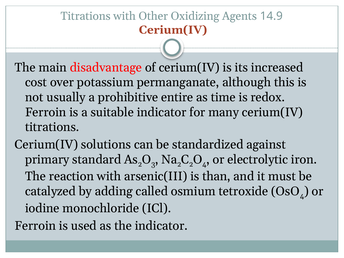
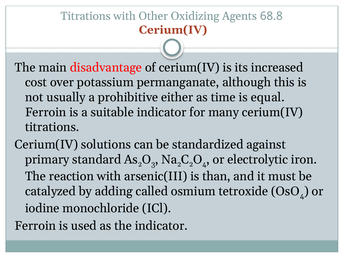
14.9: 14.9 -> 68.8 (271, 16)
entire: entire -> either (177, 97)
redox: redox -> equal (268, 97)
